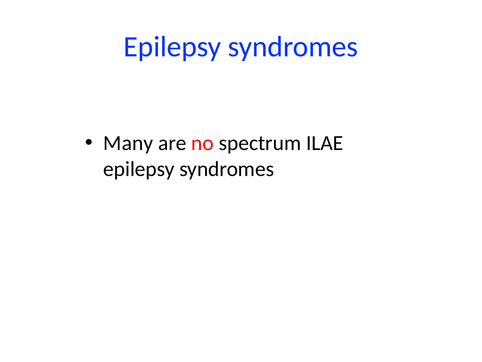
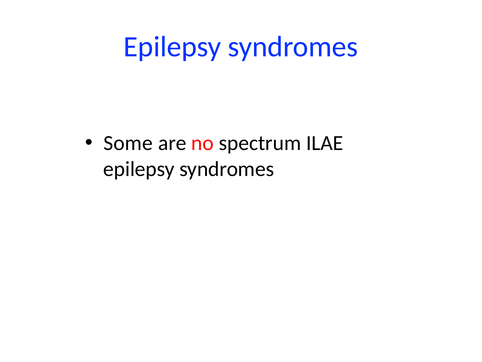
Many: Many -> Some (128, 143)
